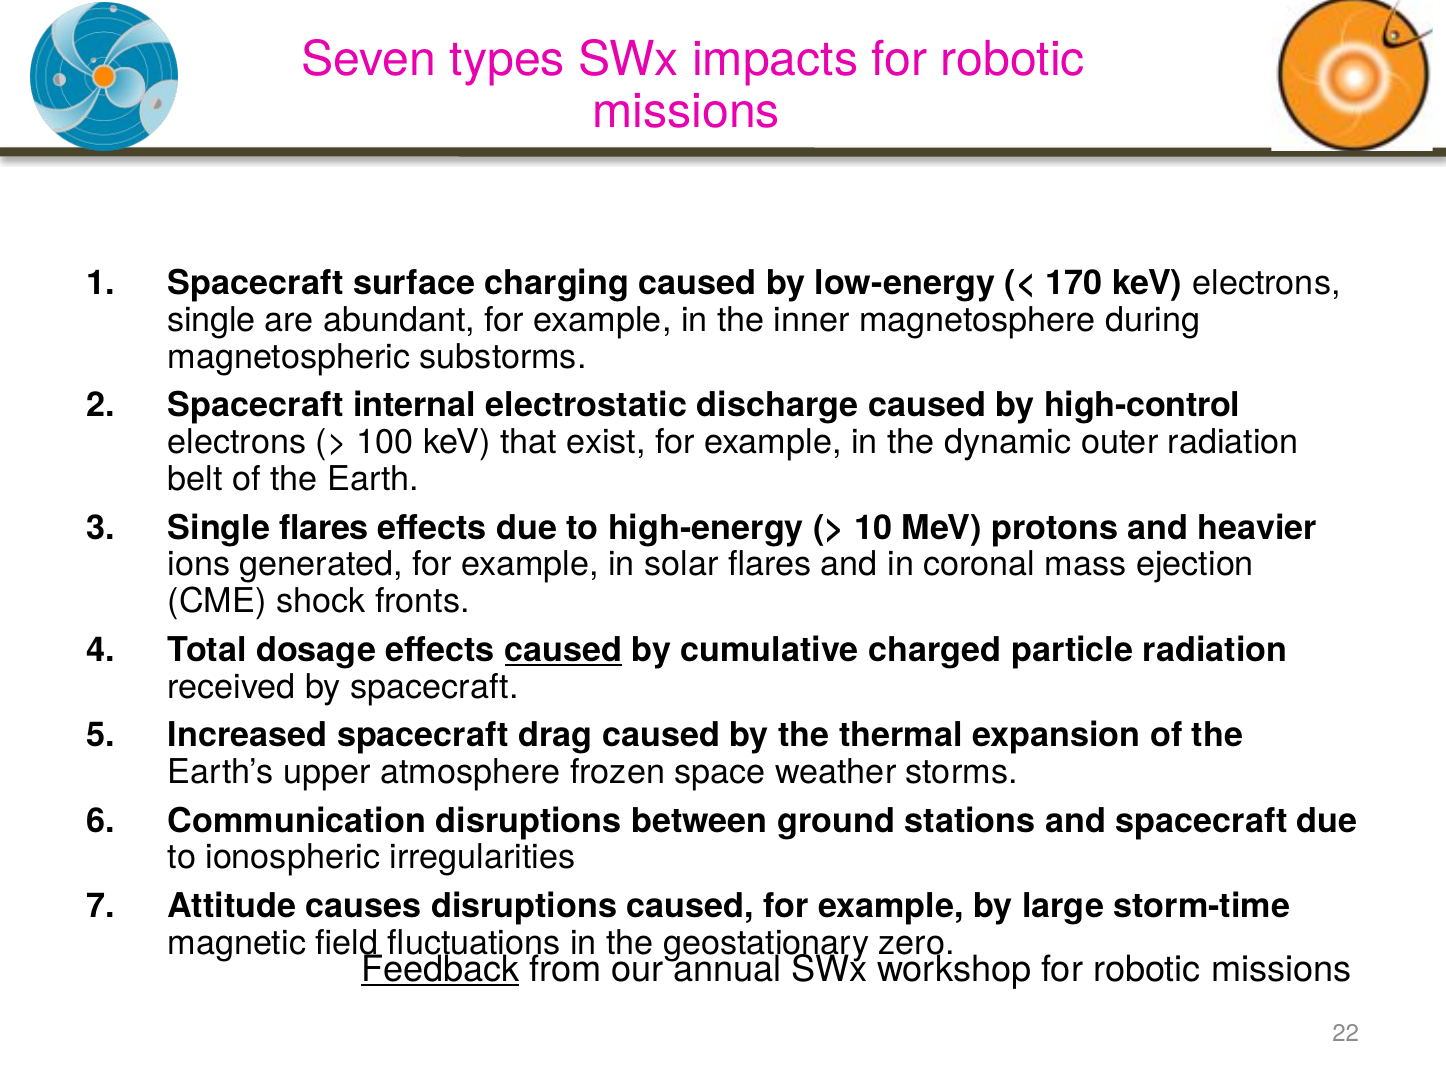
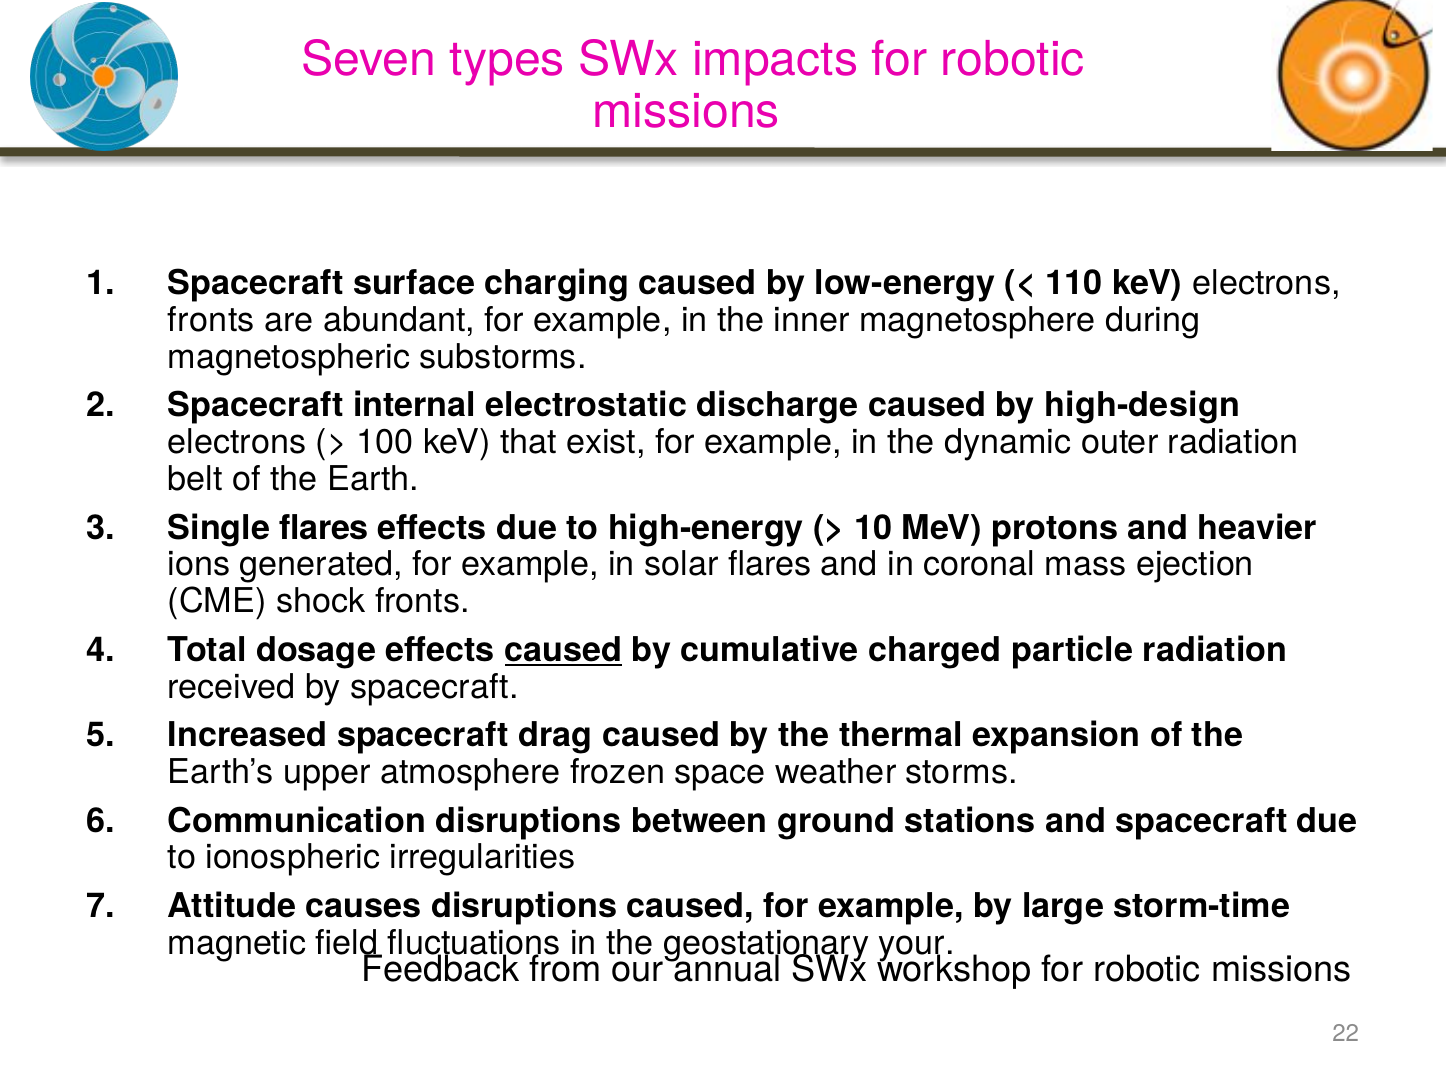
170: 170 -> 110 (1074, 283)
single: single -> fronts (211, 320)
high-control: high-control -> high-design (1142, 405)
zero: zero -> your (917, 943)
Feedback underline: present -> none (440, 969)
